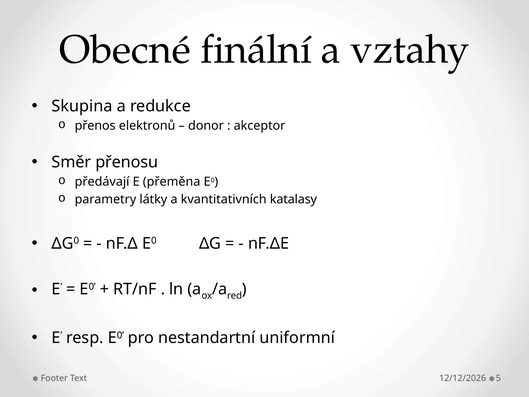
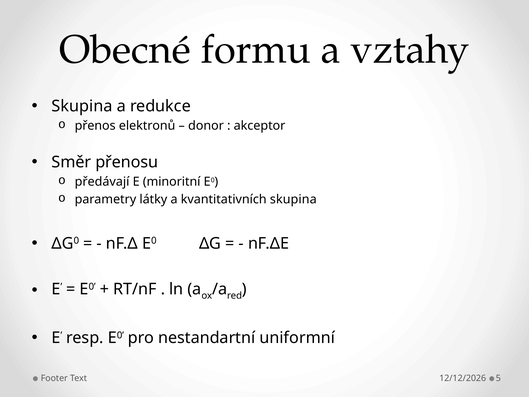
finální: finální -> formu (256, 50)
přeměna: přeměna -> minoritní (172, 182)
kvantitativních katalasy: katalasy -> skupina (293, 199)
